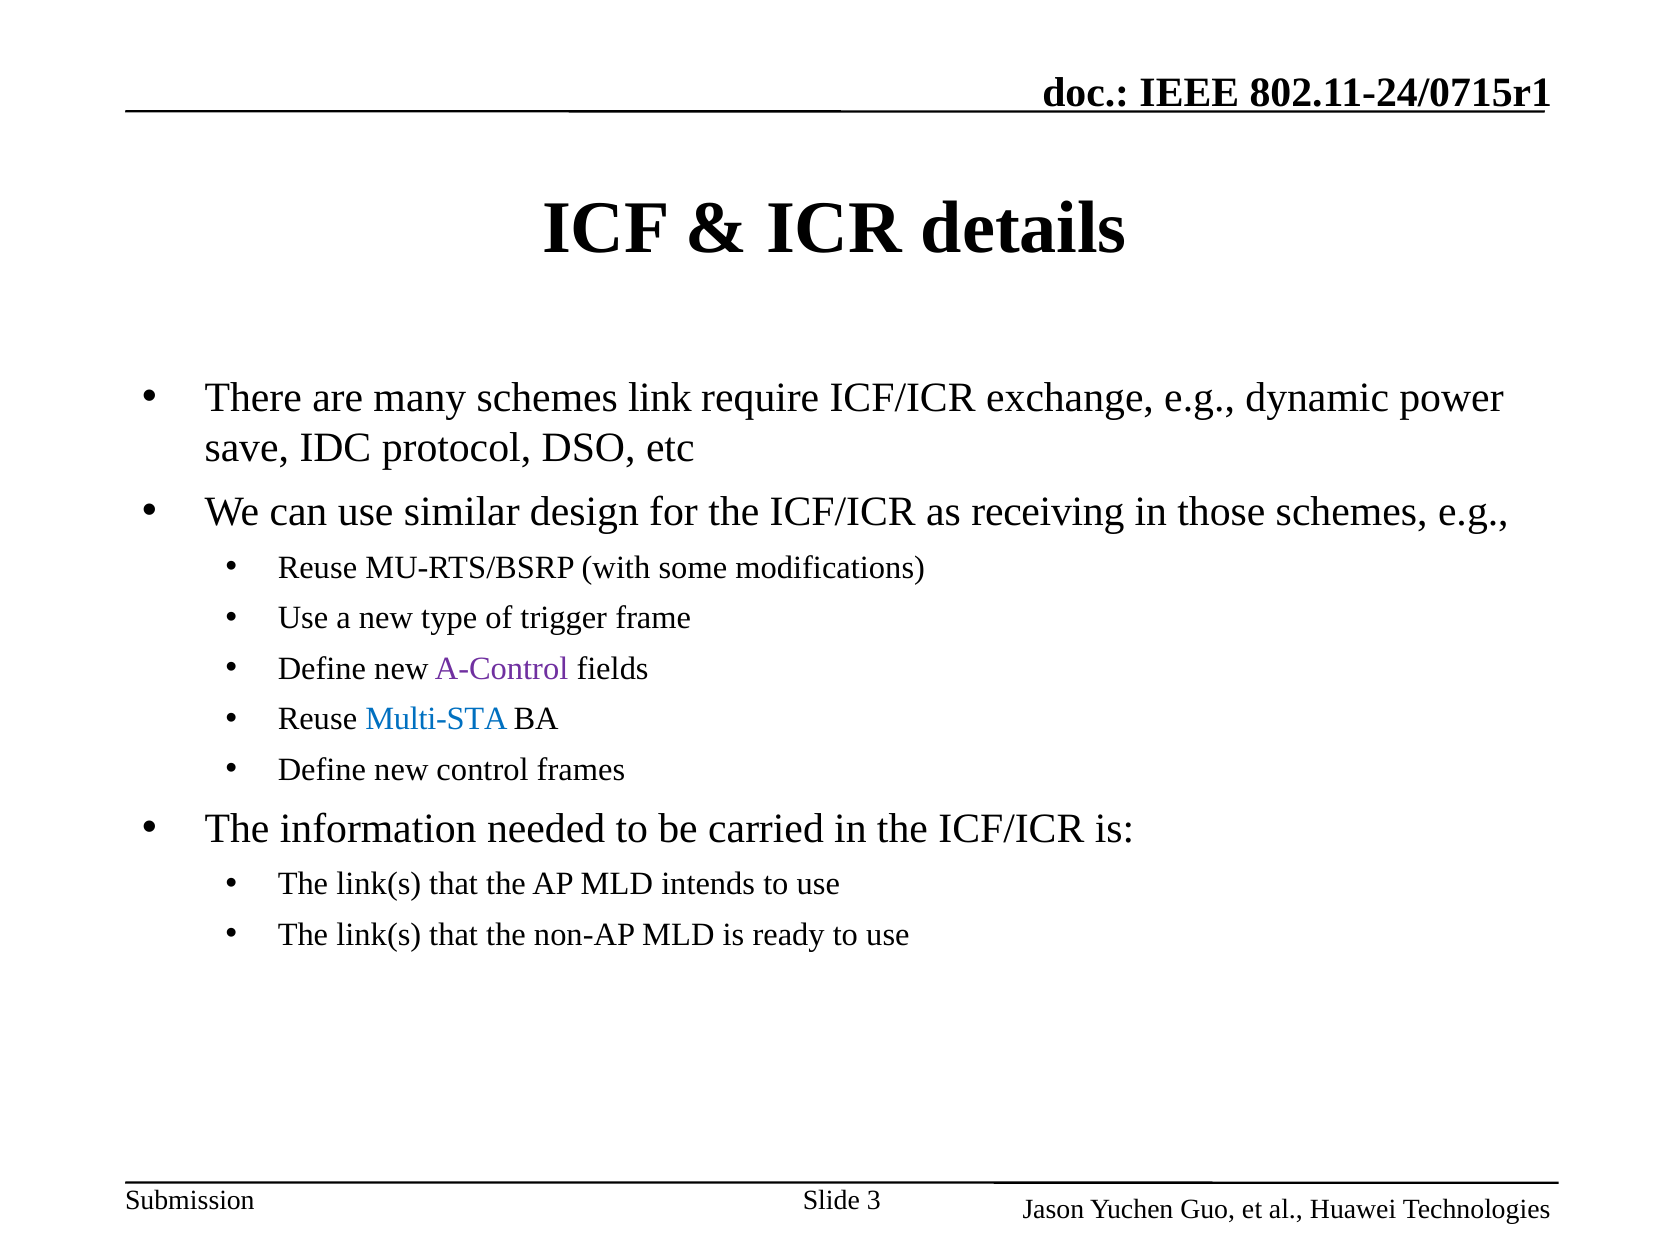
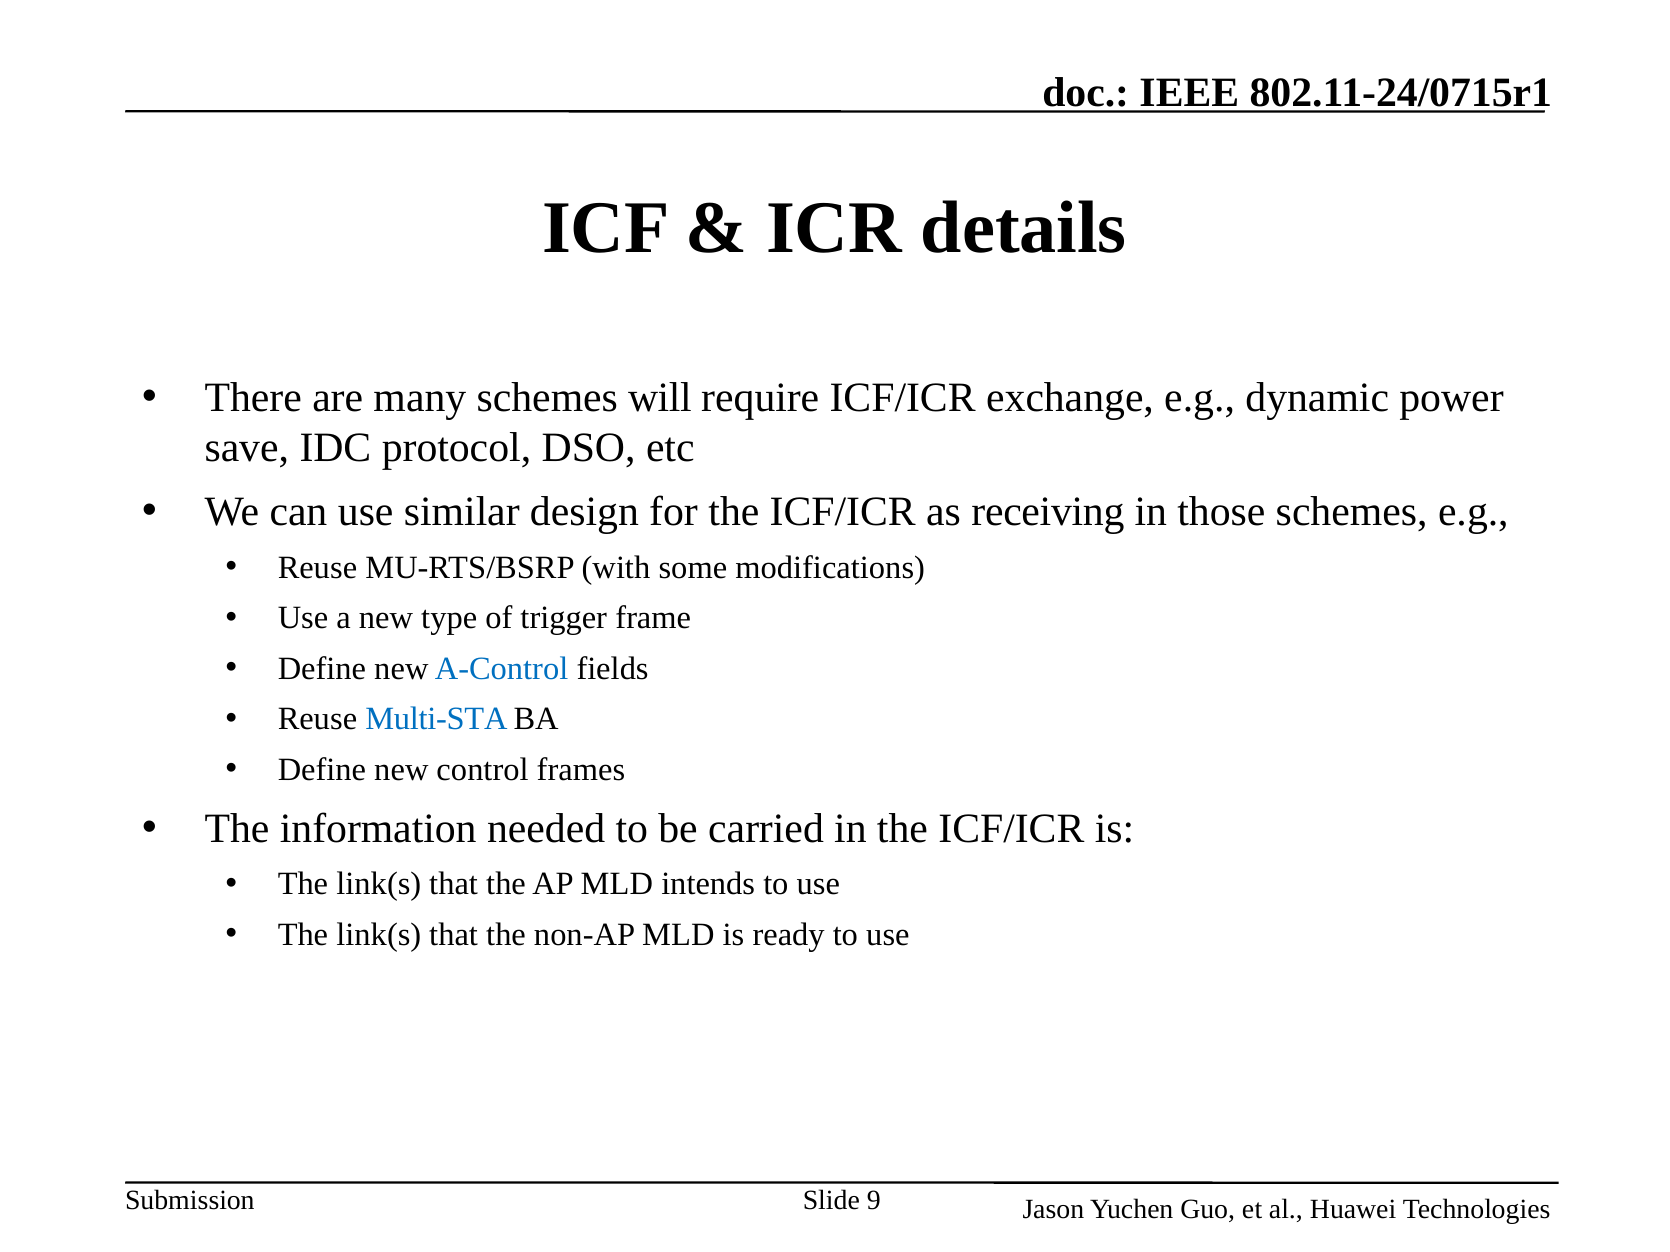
link: link -> will (660, 398)
A-Control colour: purple -> blue (502, 669)
3: 3 -> 9 (874, 1201)
